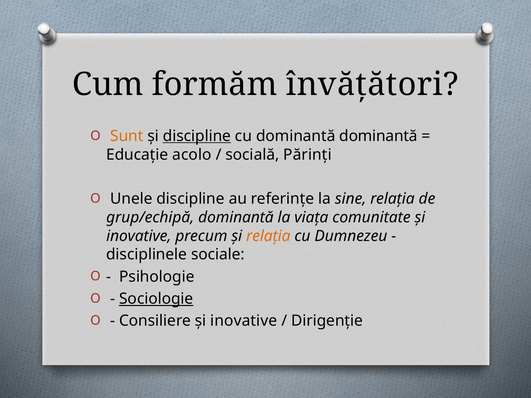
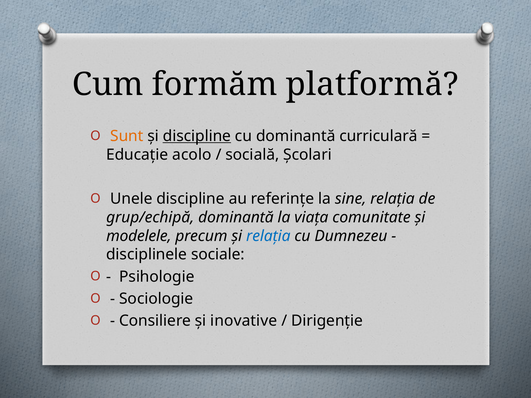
învățători: învățători -> platformă (372, 85)
dominantă dominantă: dominantă -> curriculară (378, 136)
Părinți: Părinți -> Școlari (308, 155)
inovative: inovative -> modelele (139, 236)
relația colour: orange -> blue (268, 236)
Sociologie underline: present -> none (156, 299)
